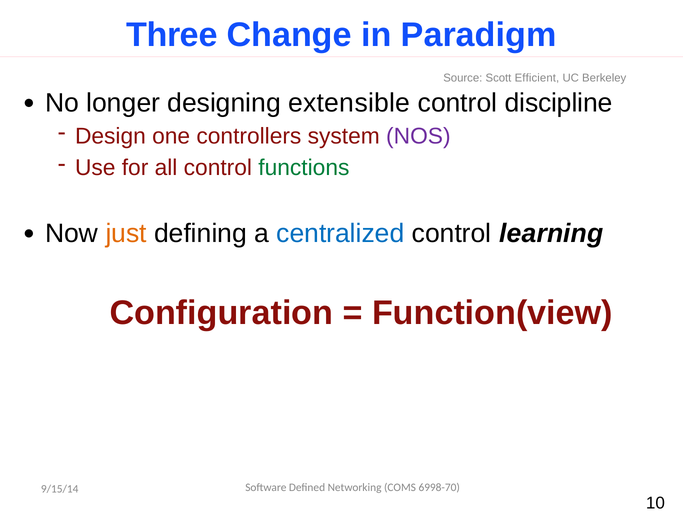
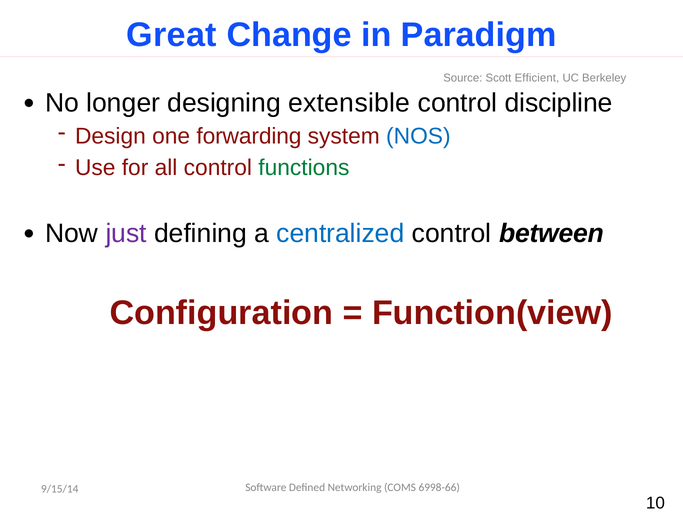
Three: Three -> Great (171, 35)
controllers: controllers -> forwarding (249, 136)
NOS colour: purple -> blue (418, 136)
just colour: orange -> purple (126, 234)
learning: learning -> between (551, 234)
6998-70: 6998-70 -> 6998-66 (439, 488)
